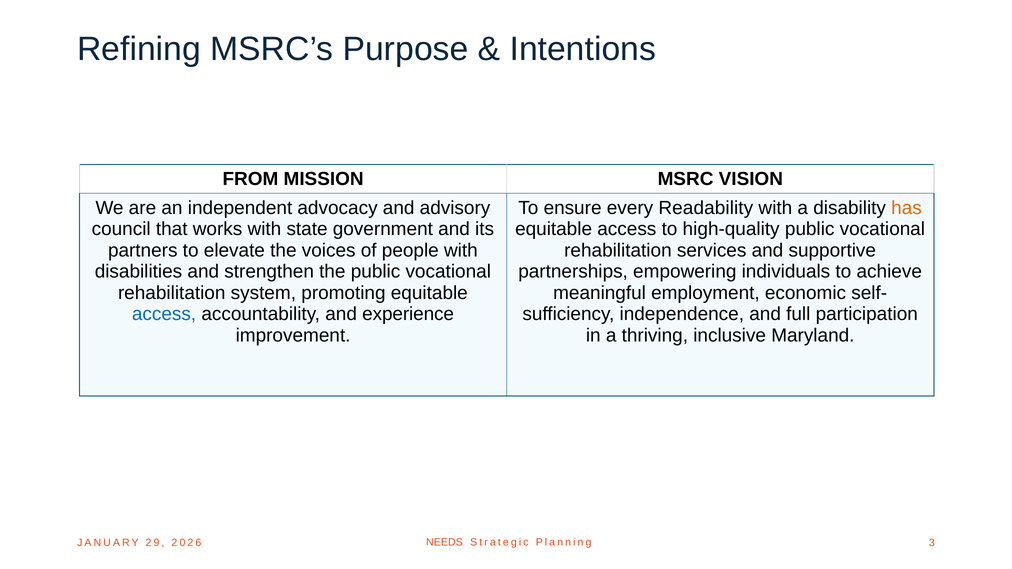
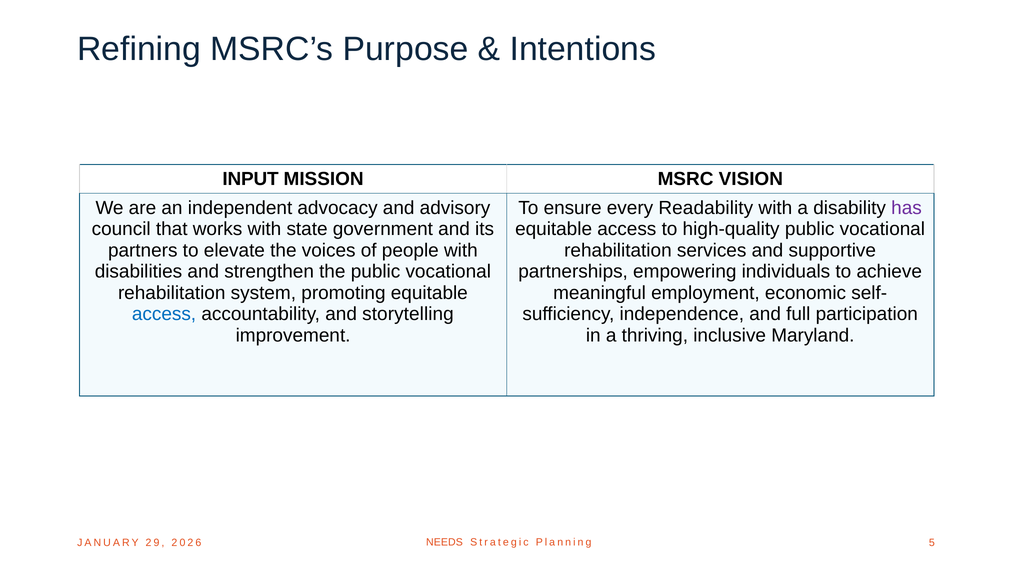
FROM: FROM -> INPUT (251, 179)
has colour: orange -> purple (907, 208)
experience: experience -> storytelling (408, 314)
3: 3 -> 5 (932, 543)
